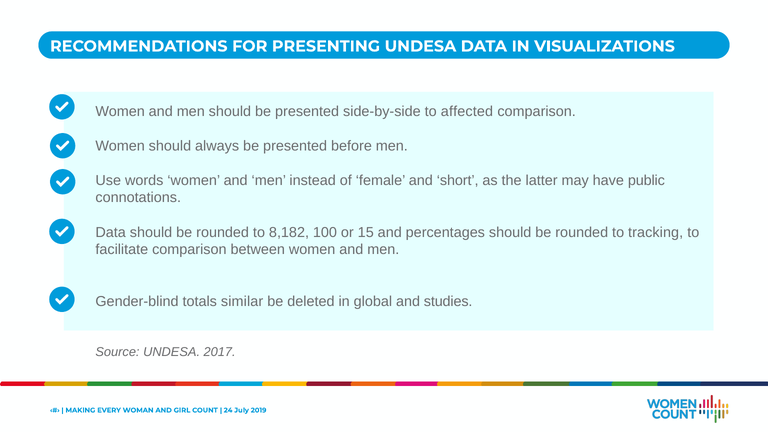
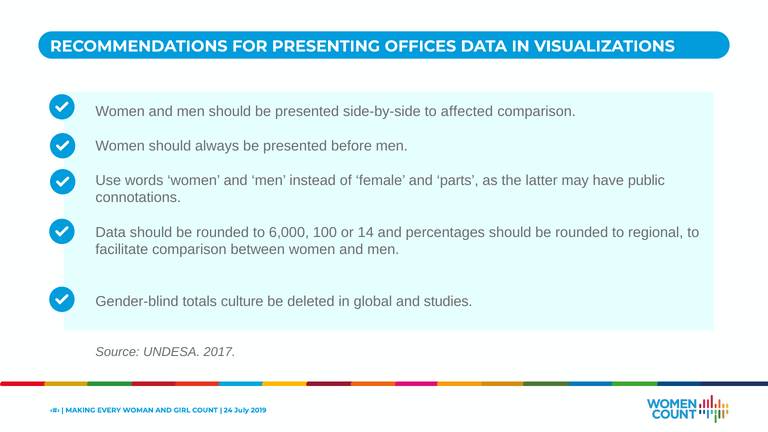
PRESENTING UNDESA: UNDESA -> OFFICES (420, 46)
short: short -> parts (458, 180)
8,182: 8,182 -> 6,000 (289, 232)
15: 15 -> 14 (366, 232)
tracking: tracking -> regional (656, 232)
similar: similar -> culture (242, 301)
